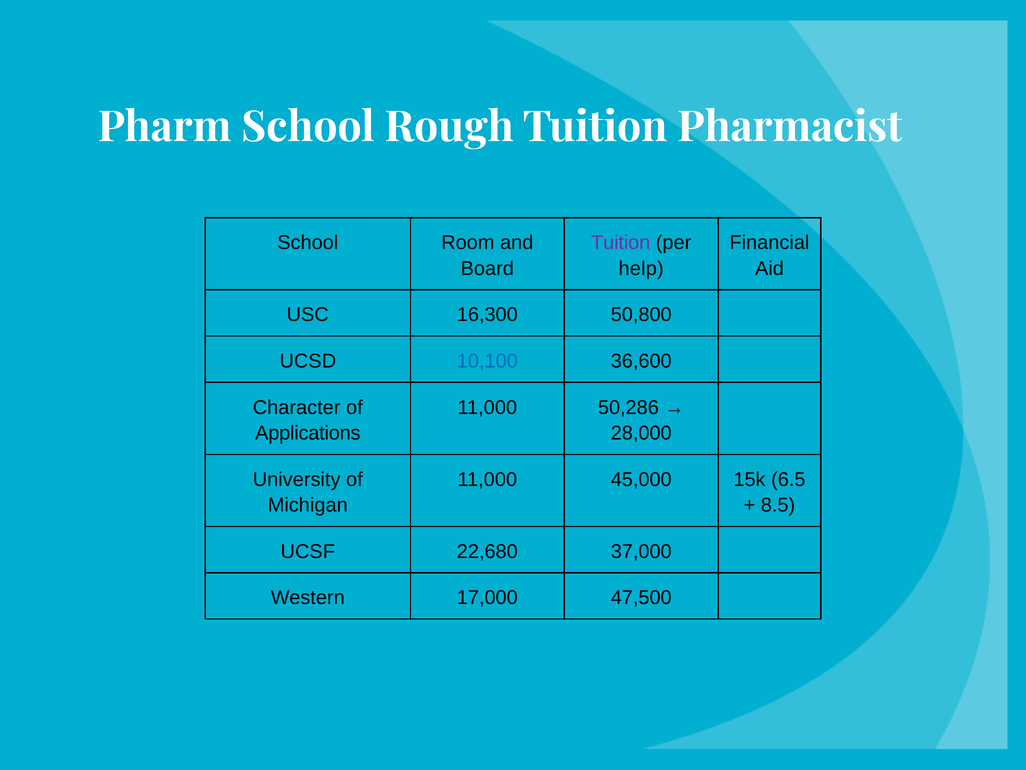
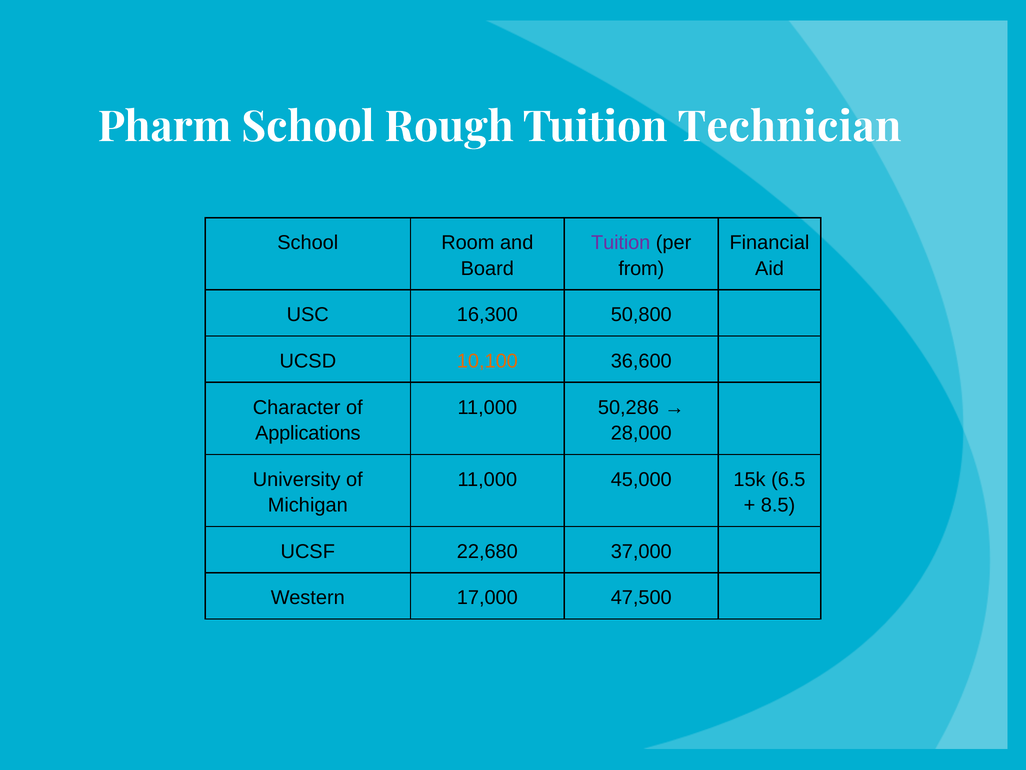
Pharmacist: Pharmacist -> Technician (789, 127)
help: help -> from (641, 268)
10,100 colour: blue -> orange (487, 361)
